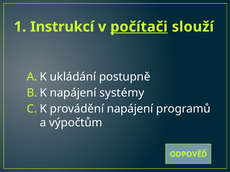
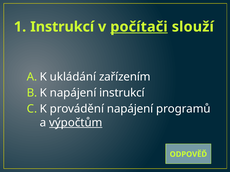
postupně: postupně -> zařízením (125, 77)
napájení systémy: systémy -> instrukcí (122, 93)
výpočtům underline: none -> present (76, 123)
